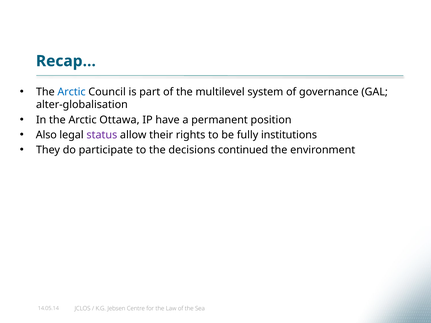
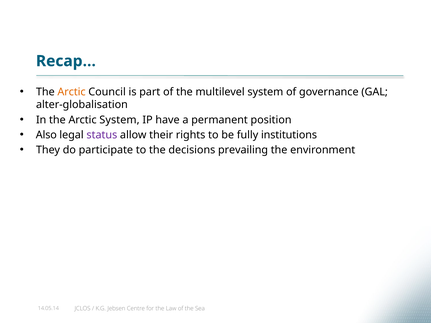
Arctic colour: blue -> orange (72, 92)
Arctic Ottawa: Ottawa -> System (119, 120)
continued: continued -> prevailing (243, 150)
